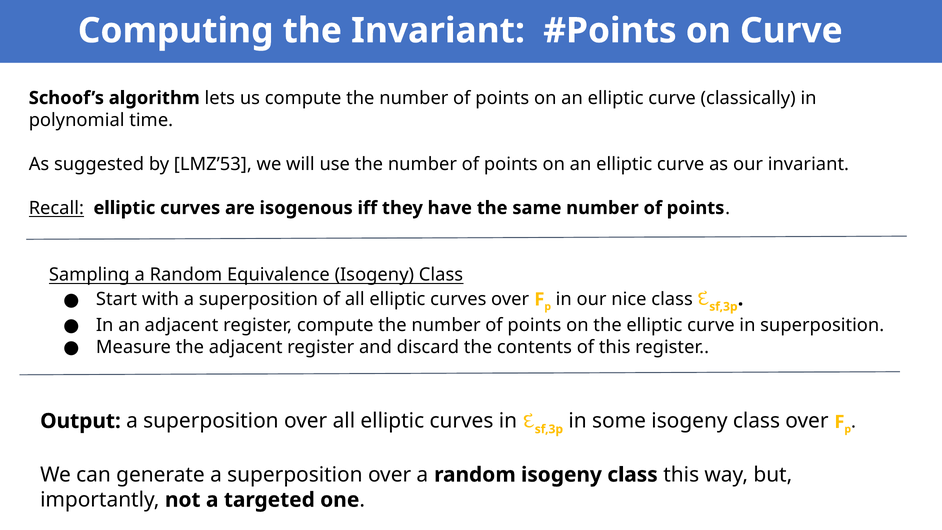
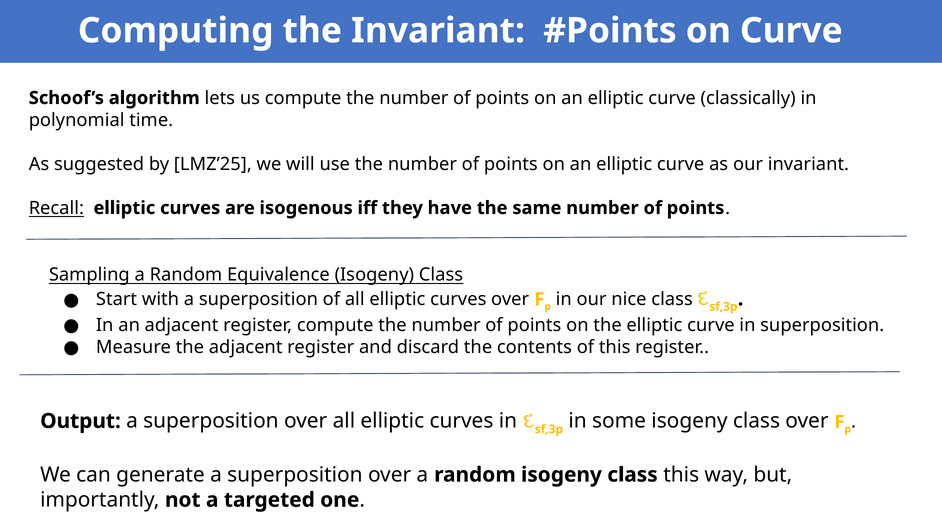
LMZ’53: LMZ’53 -> LMZ’25 (213, 164)
